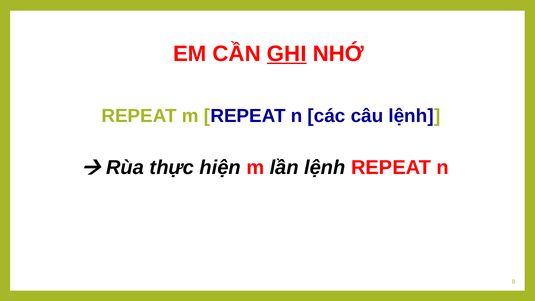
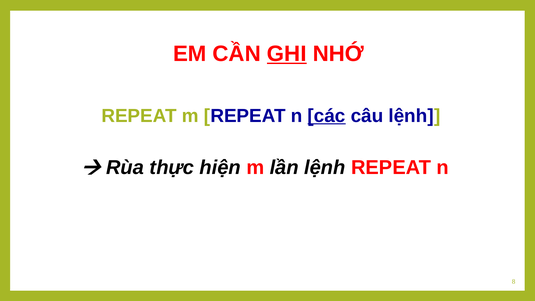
các underline: none -> present (327, 116)
